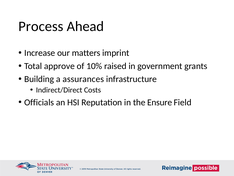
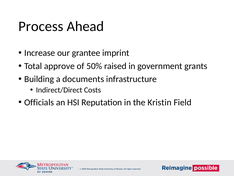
matters: matters -> grantee (86, 53)
10%: 10% -> 50% (94, 66)
assurances: assurances -> documents (83, 79)
Ensure: Ensure -> Kristin (160, 102)
